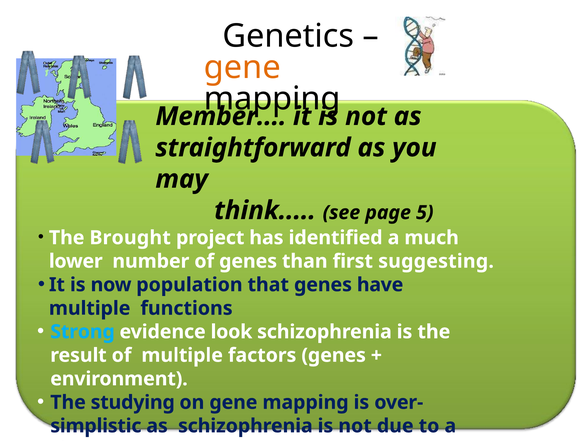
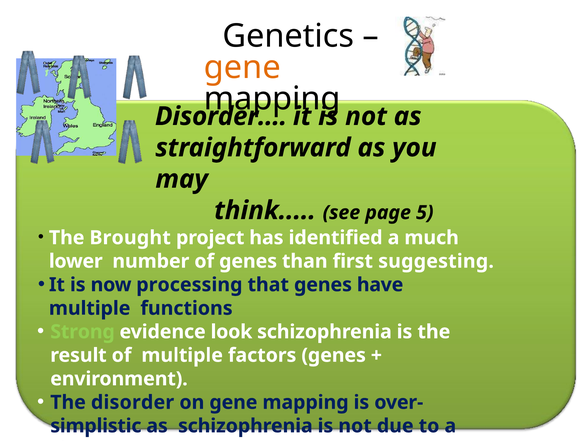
Member: Member -> Disorder (221, 116)
population: population -> processing (189, 284)
Strong colour: light blue -> light green (83, 331)
The studying: studying -> disorder (133, 402)
